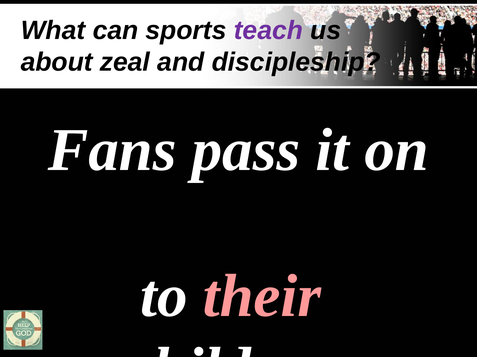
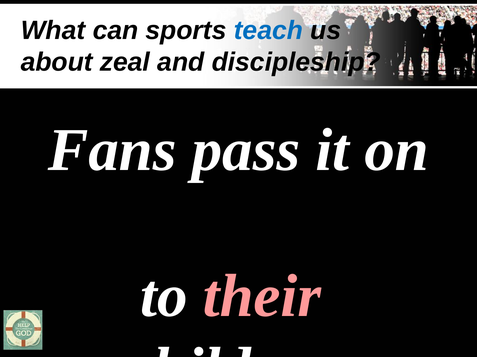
teach colour: purple -> blue (268, 30)
